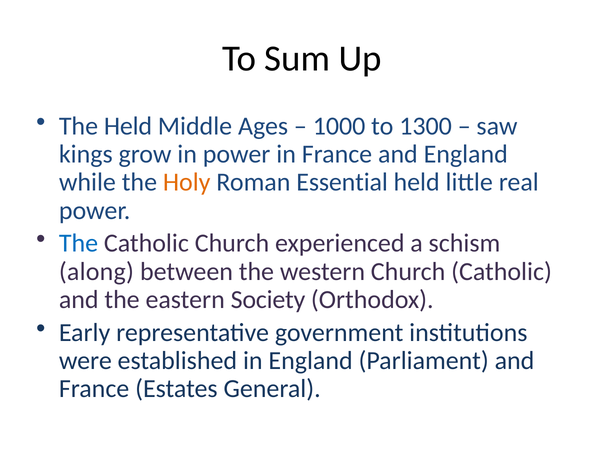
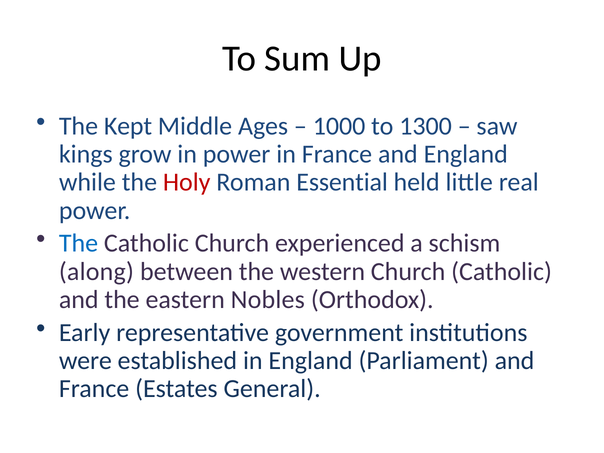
The Held: Held -> Kept (128, 126)
Holy colour: orange -> red (187, 182)
Society: Society -> Nobles (268, 300)
